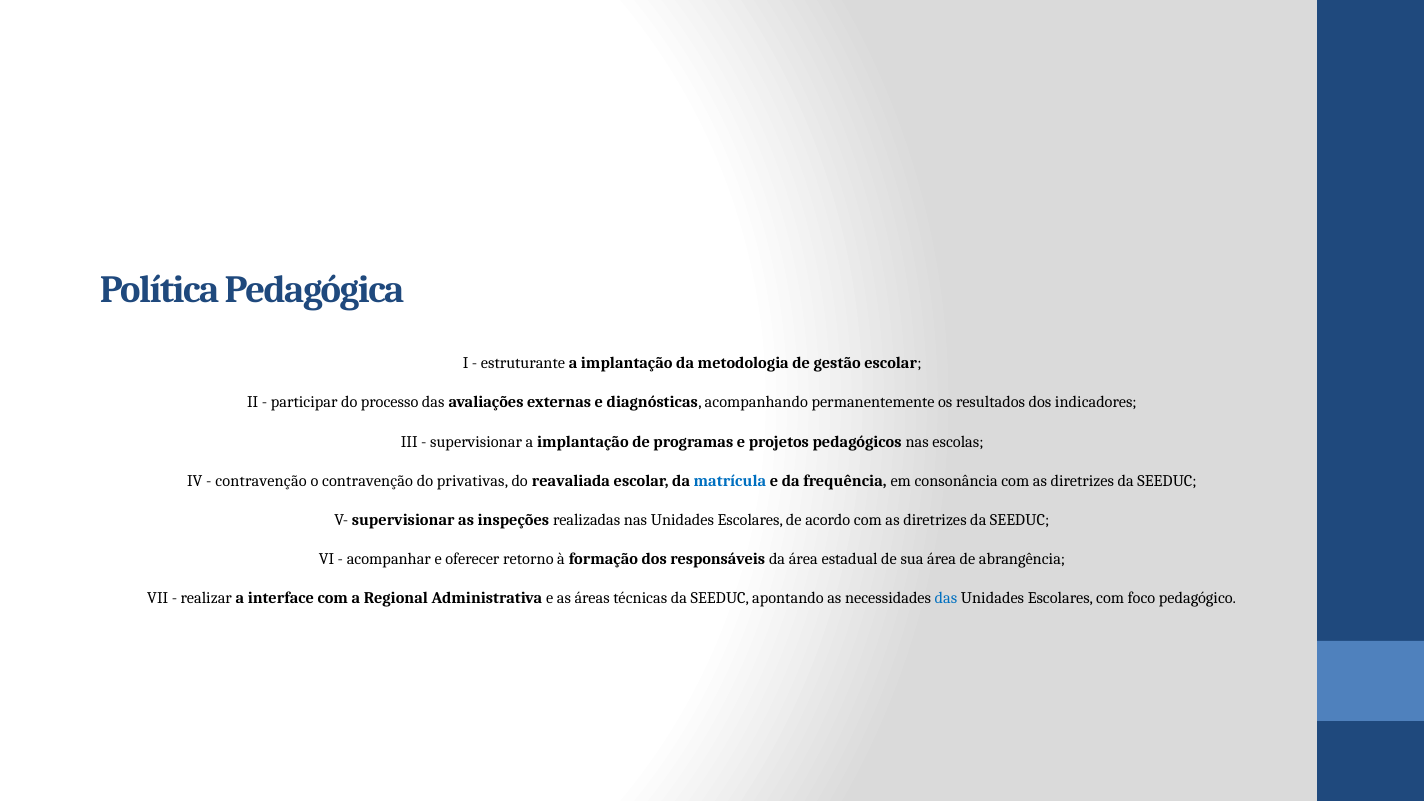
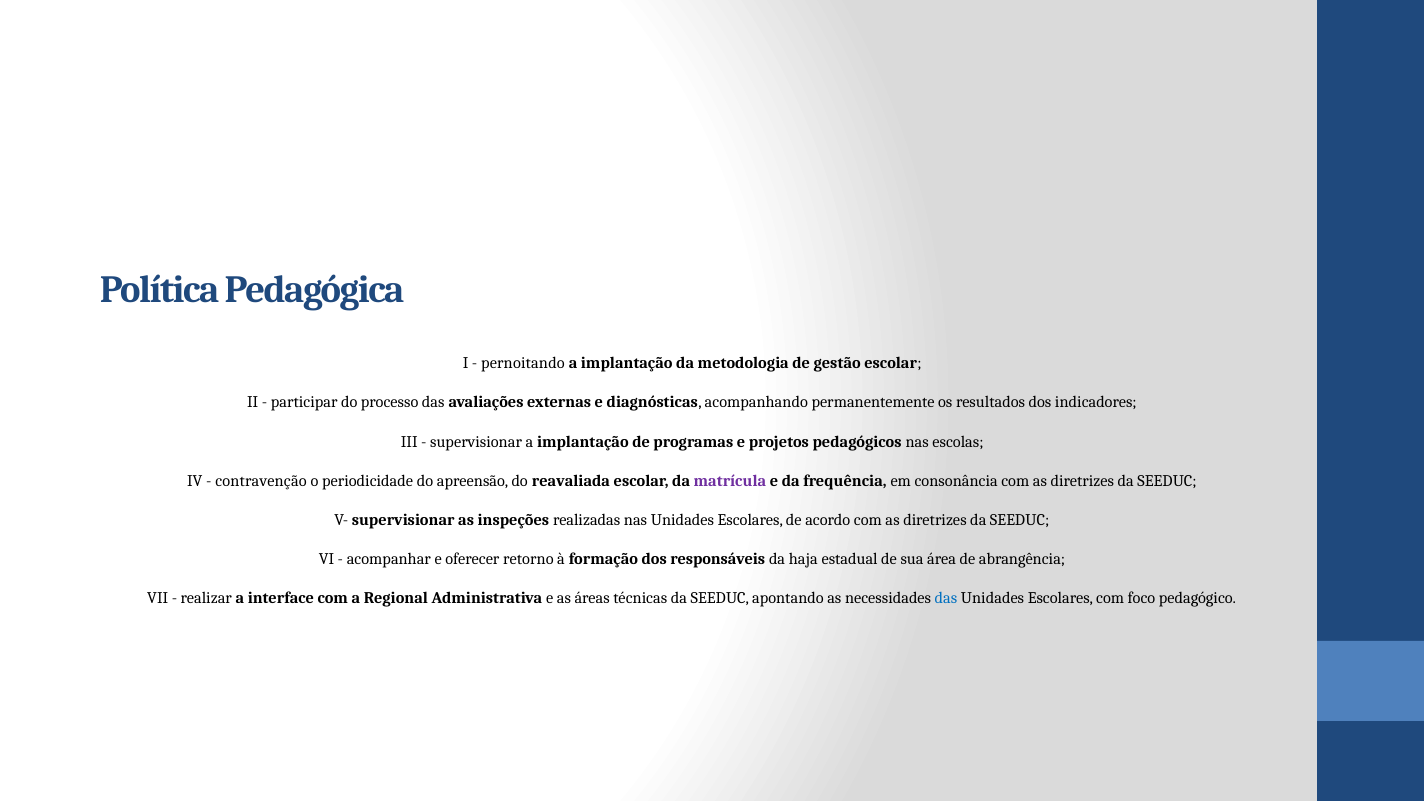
estruturante: estruturante -> pernoitando (523, 363)
o contravenção: contravenção -> periodicidade (368, 481)
privativas: privativas -> apreensão (473, 481)
matrícula colour: blue -> purple (730, 481)
da área: área -> haja (803, 559)
